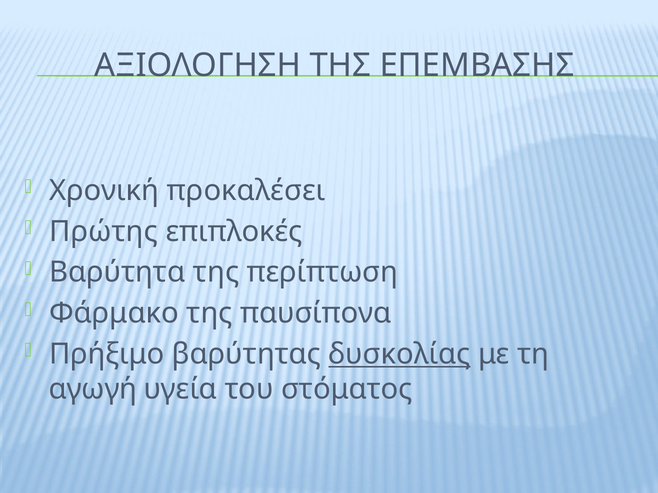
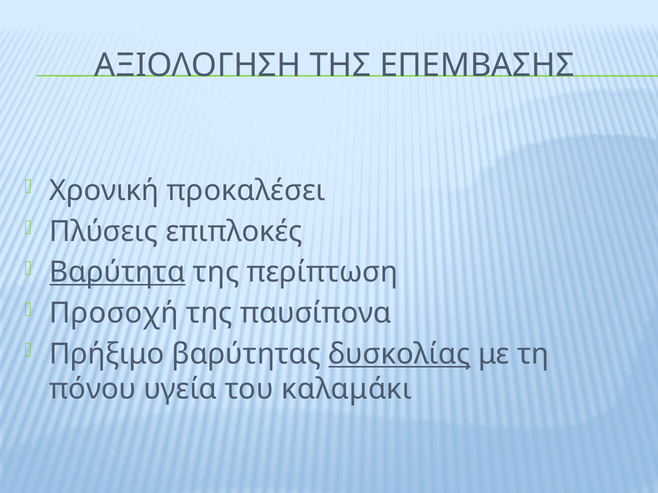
Πρώτης: Πρώτης -> Πλύσεις (104, 232)
Βαρύτητα underline: none -> present (117, 273)
Φάρμακο: Φάρμακο -> Προσοχή (114, 314)
αγωγή: αγωγή -> πόνου (93, 390)
στόματος: στόματος -> καλαμάκι (347, 390)
